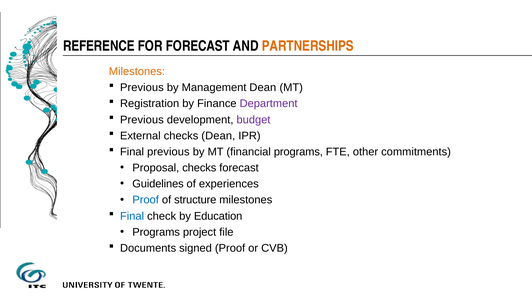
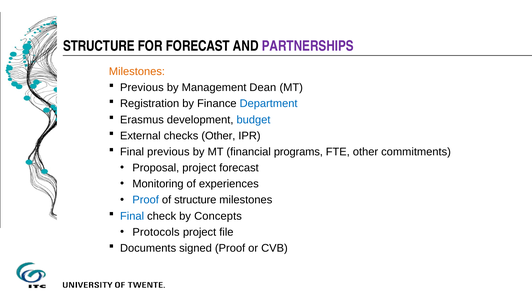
REFERENCE: REFERENCE -> STRUCTURE (99, 46)
PARTNERSHIPS colour: orange -> purple (308, 46)
Department colour: purple -> blue (269, 104)
Previous: Previous -> Erasmus (142, 120)
budget colour: purple -> blue (253, 120)
checks Dean: Dean -> Other (218, 136)
Proposal checks: checks -> project (199, 168)
Guidelines: Guidelines -> Monitoring (158, 184)
Education: Education -> Concepts (218, 216)
Programs: Programs -> Protocols (156, 232)
